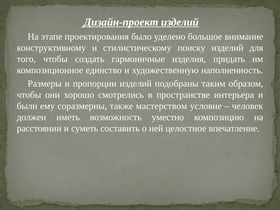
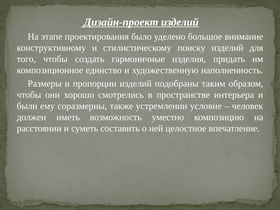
мастерством: мастерством -> устремлении (162, 106)
